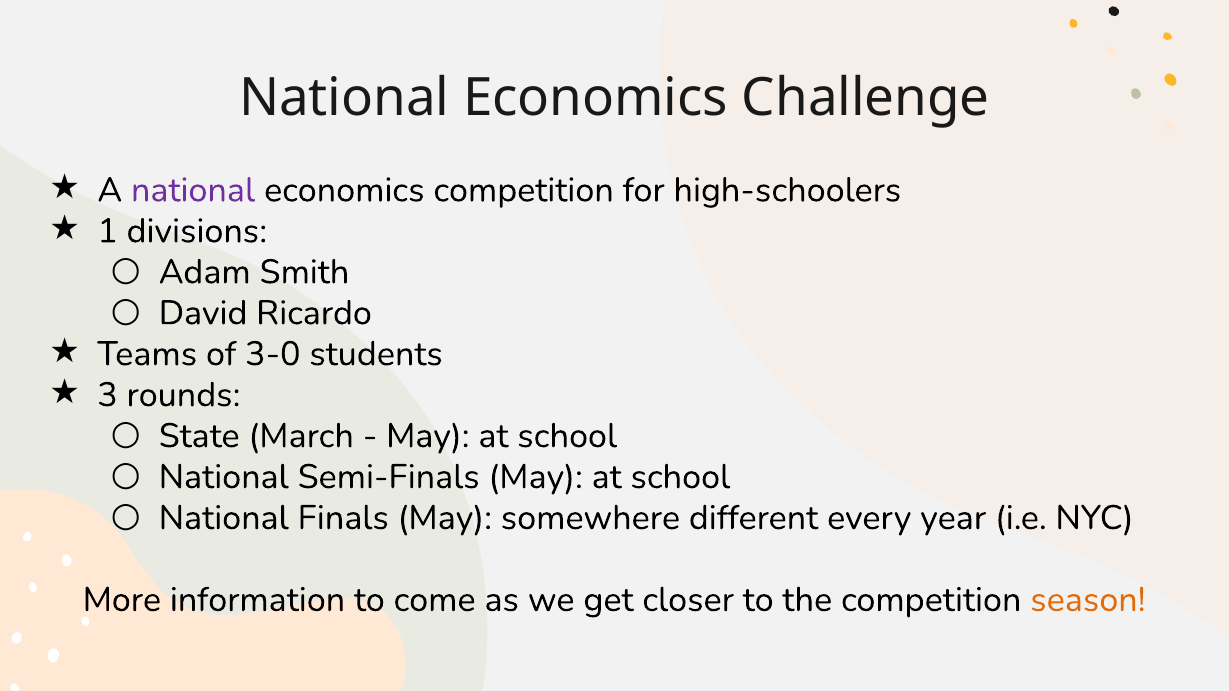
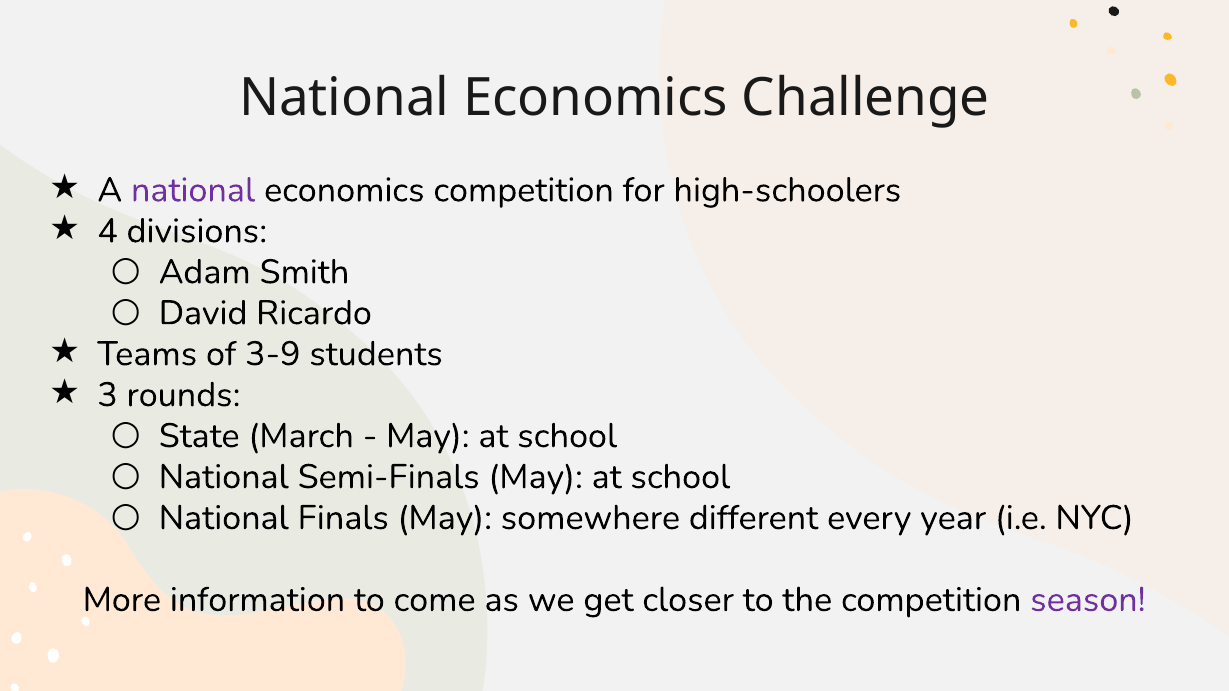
1: 1 -> 4 (108, 231)
3-0: 3-0 -> 3-9 (273, 354)
season colour: orange -> purple (1088, 600)
